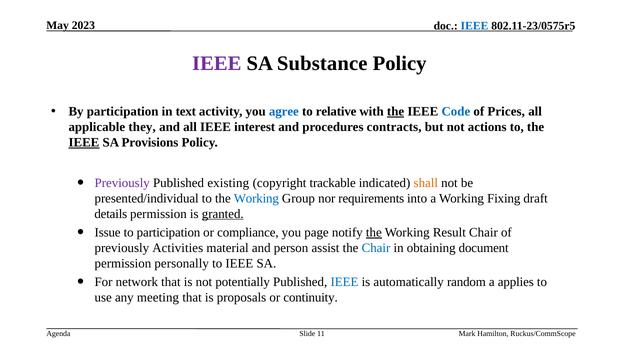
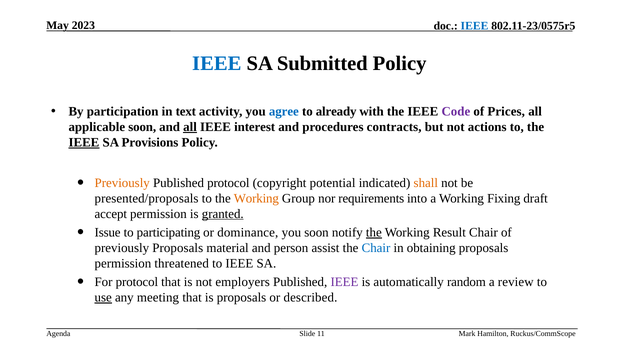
IEEE colour: purple -> blue (217, 63)
Substance: Substance -> Submitted (322, 63)
relative: relative -> already (336, 112)
the underline: present -> none (396, 112)
Code colour: blue -> purple (456, 112)
applicable they: they -> soon (142, 127)
all underline: none -> present (190, 127)
Previously colour: purple -> orange (122, 183)
Published existing: existing -> protocol (228, 183)
trackable: trackable -> potential (333, 183)
presented/individual: presented/individual -> presented/proposals (147, 198)
Working colour: blue -> orange (256, 198)
details: details -> accept (111, 214)
to participation: participation -> participating (169, 233)
compliance: compliance -> dominance (248, 233)
you page: page -> soon (317, 233)
previously Activities: Activities -> Proposals (178, 248)
obtaining document: document -> proposals (484, 248)
personally: personally -> threatened (182, 264)
For network: network -> protocol (137, 282)
potentially: potentially -> employers (243, 282)
IEEE colour: blue -> purple (344, 282)
applies: applies -> review (516, 282)
use underline: none -> present (103, 298)
continuity: continuity -> described (310, 298)
